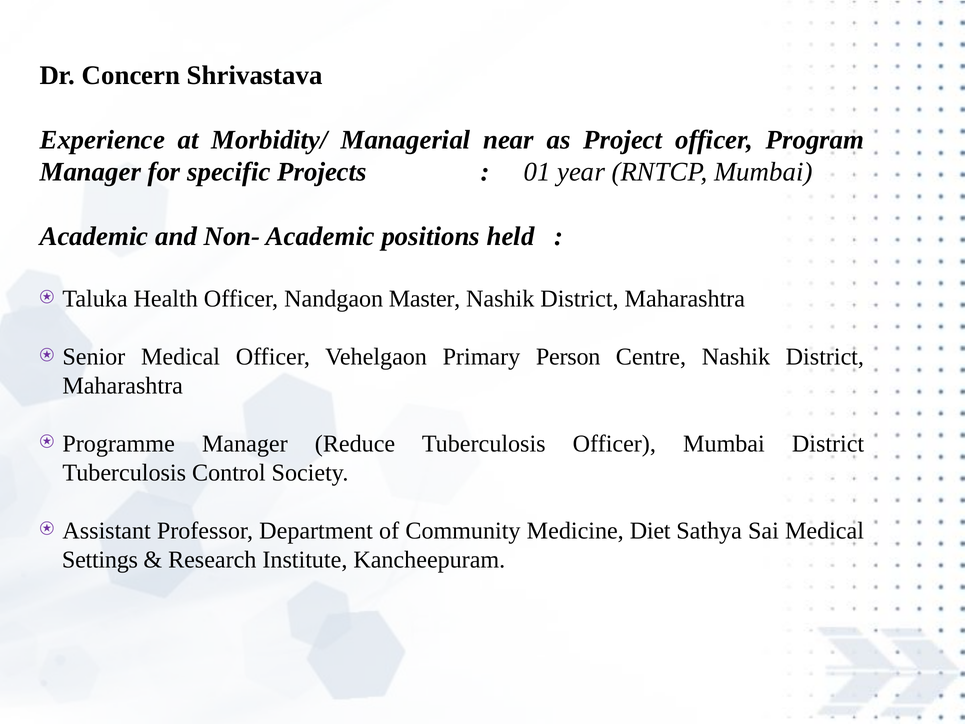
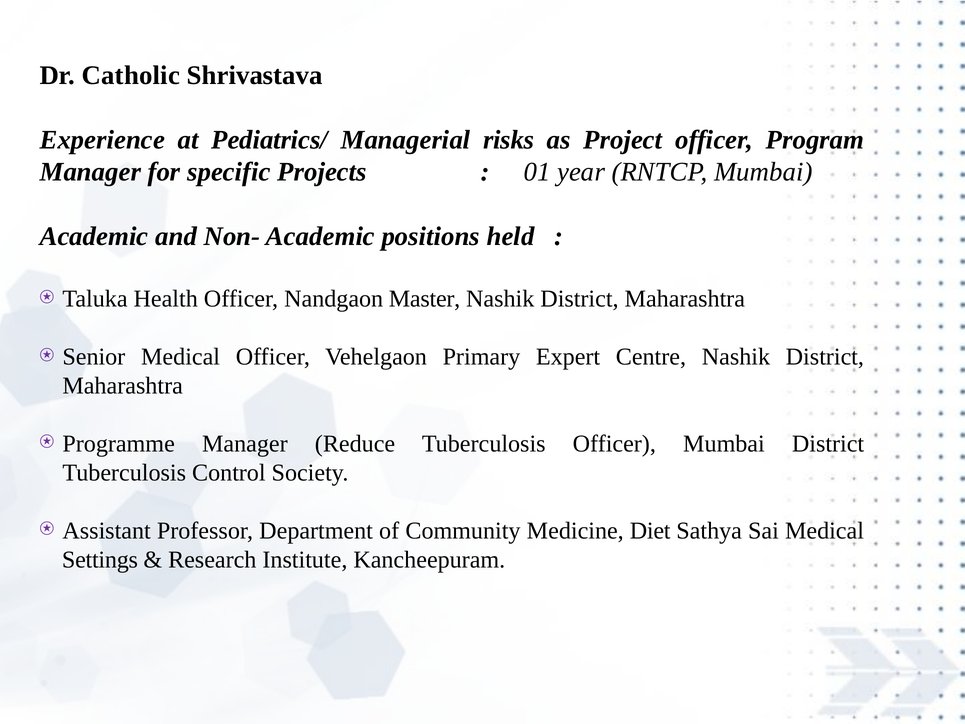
Concern: Concern -> Catholic (131, 75)
Morbidity/: Morbidity/ -> Pediatrics/ (270, 140)
near: near -> risks (509, 140)
Person: Person -> Expert (568, 357)
